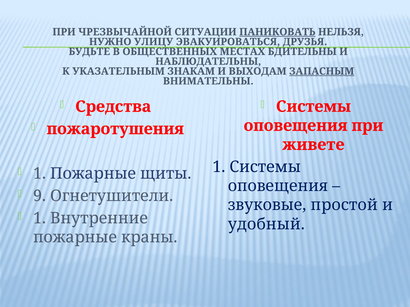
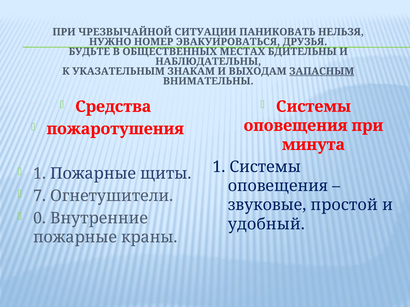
ПАНИКОВАТЬ underline: present -> none (277, 32)
УЛИЦУ: УЛИЦУ -> НОМЕР (154, 42)
живете: живете -> минута (314, 145)
9: 9 -> 7 (40, 196)
1: 1 -> 0 (40, 218)
